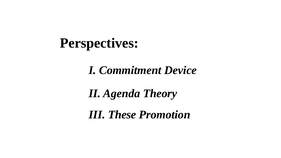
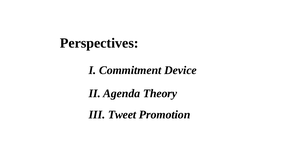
These: These -> Tweet (122, 115)
